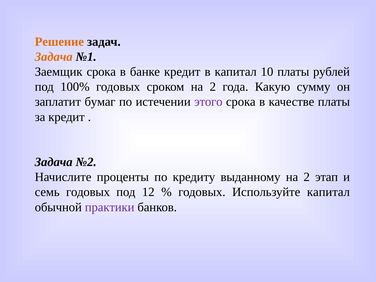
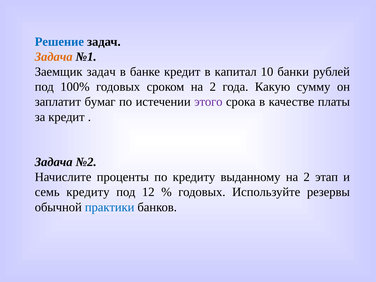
Решение colour: orange -> blue (59, 42)
Заемщик срока: срока -> задач (101, 72)
10 платы: платы -> банки (293, 72)
семь годовых: годовых -> кредиту (88, 192)
Используйте капитал: капитал -> резервы (328, 192)
практики colour: purple -> blue (110, 207)
